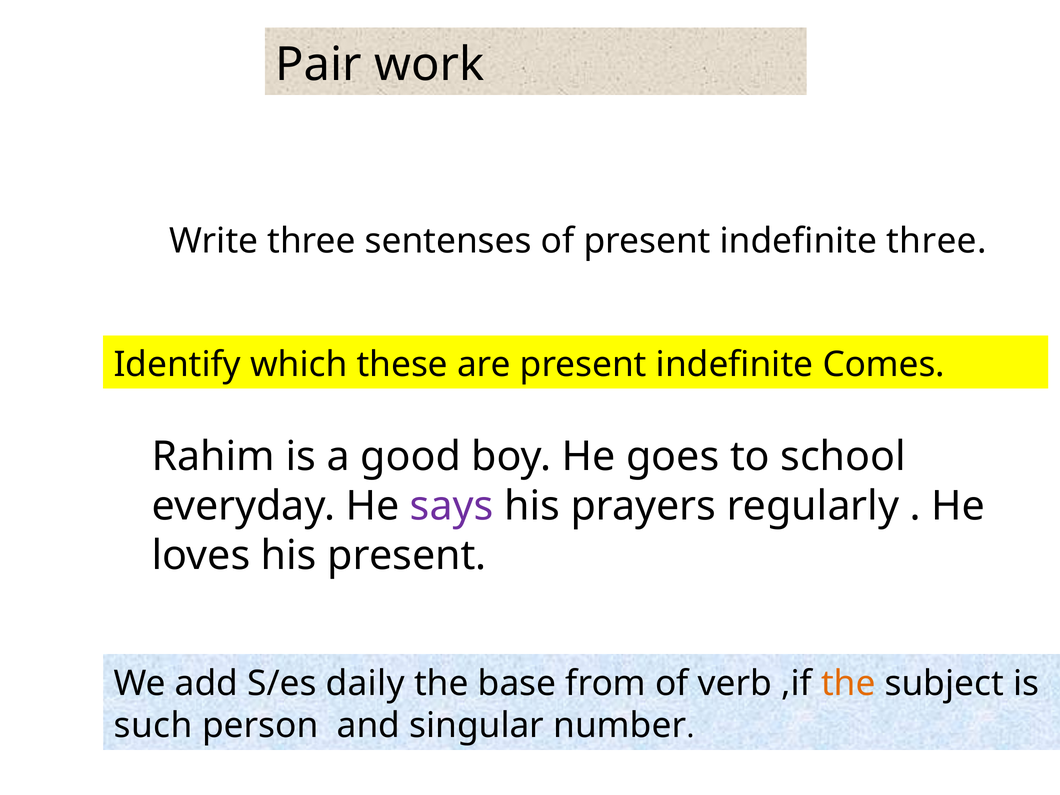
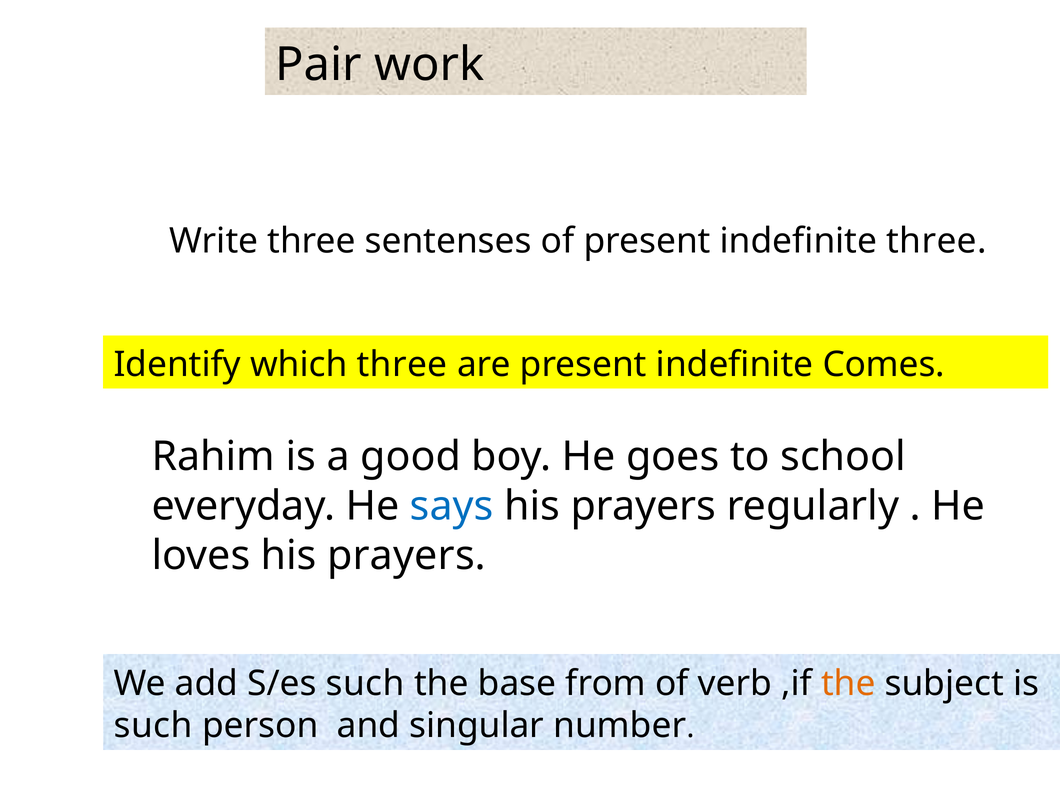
which these: these -> three (402, 365)
says colour: purple -> blue (452, 506)
loves his present: present -> prayers (407, 556)
S/es daily: daily -> such (365, 683)
